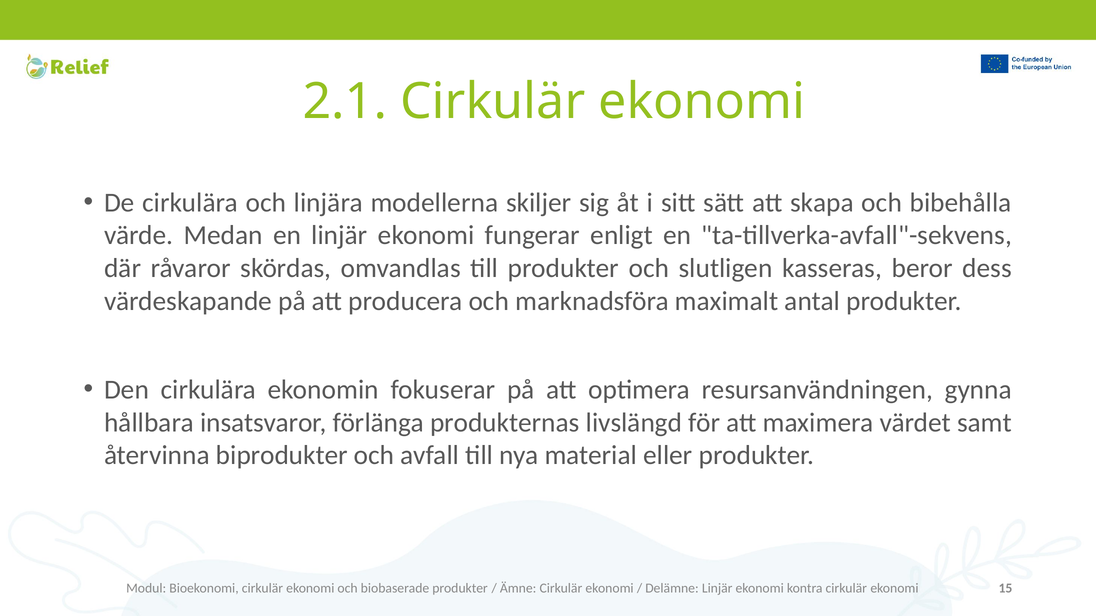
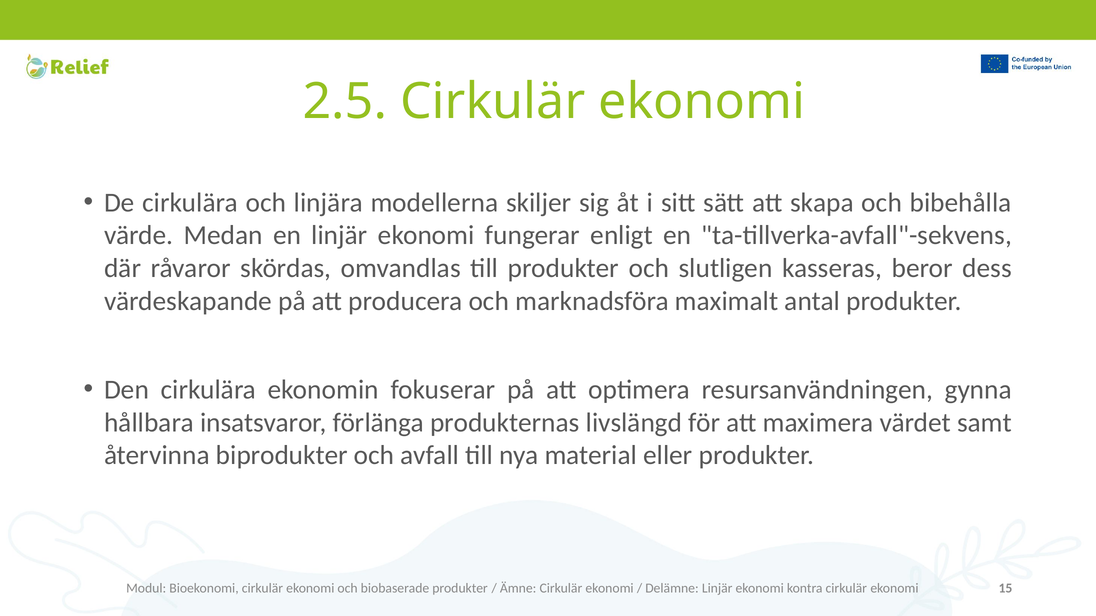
2.1: 2.1 -> 2.5 (345, 102)
